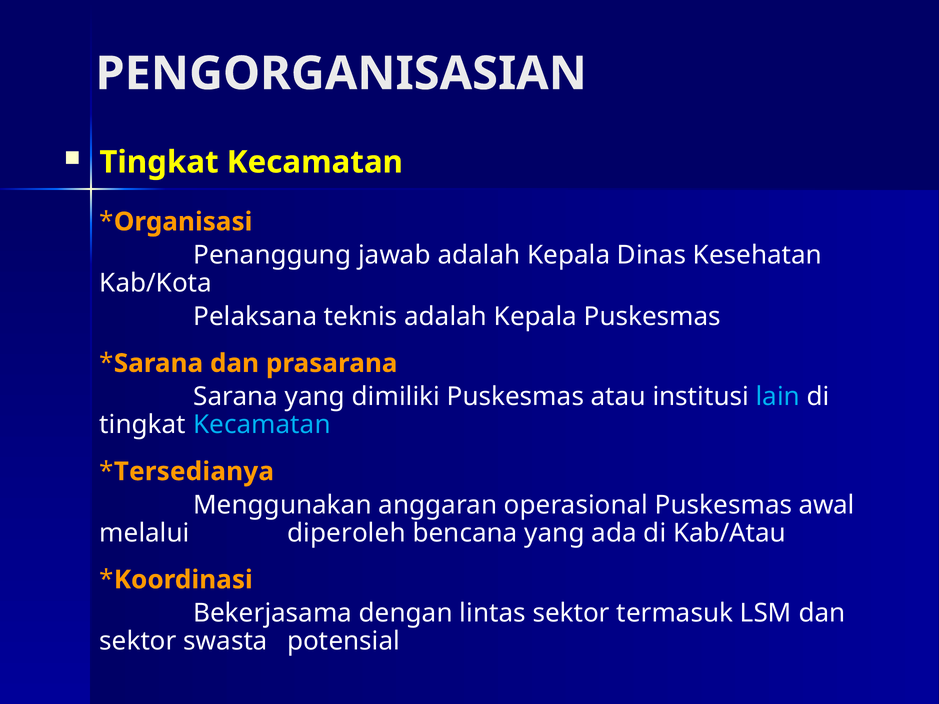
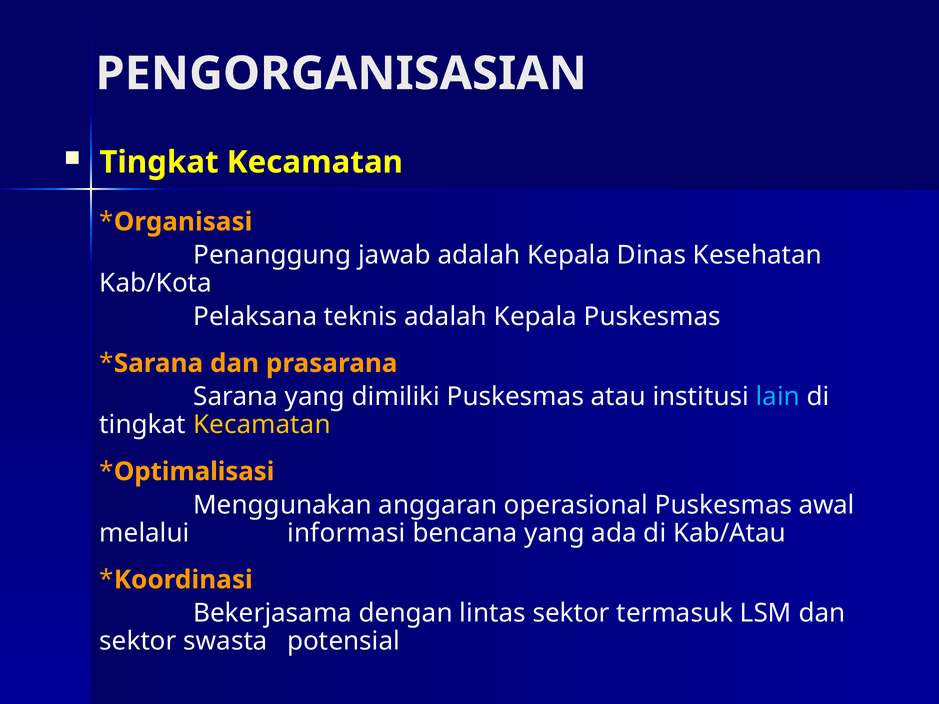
Kecamatan colour: light blue -> yellow (262, 425)
Tersedianya: Tersedianya -> Optimalisasi (194, 472)
diperoleh: diperoleh -> informasi (346, 533)
